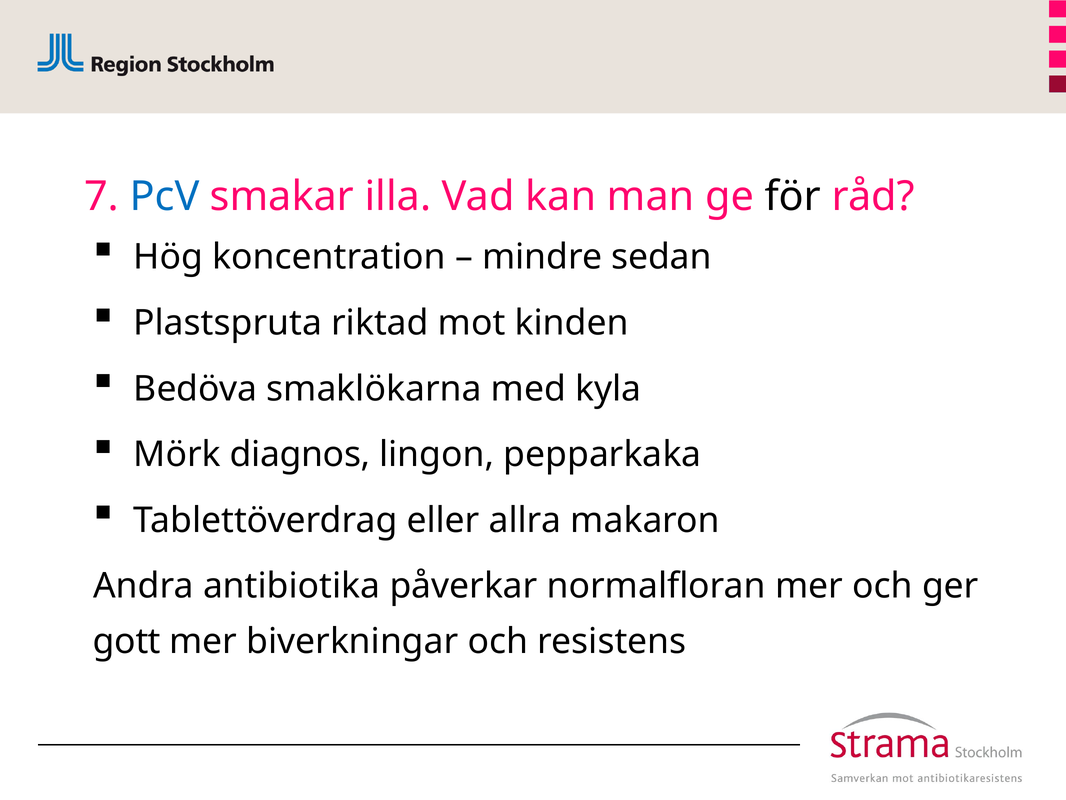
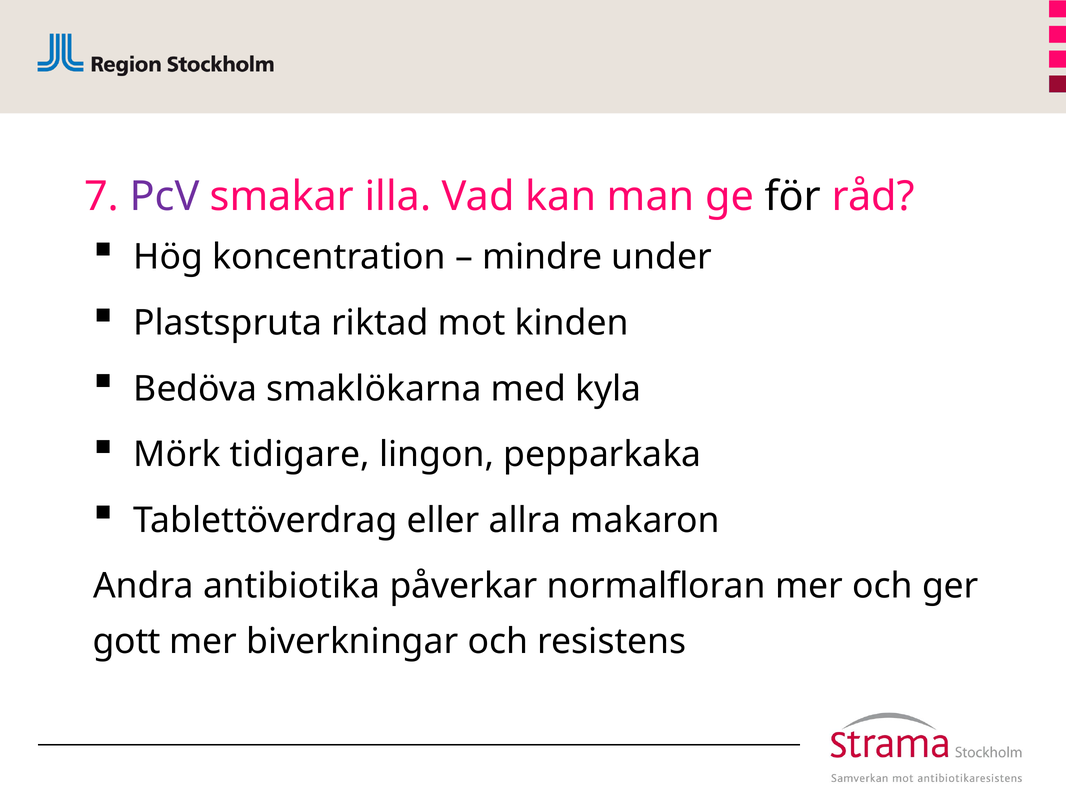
PcV colour: blue -> purple (164, 197)
sedan: sedan -> under (662, 257)
diagnos: diagnos -> tidigare (300, 454)
